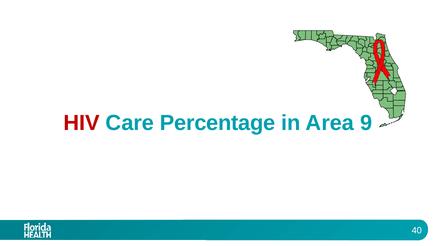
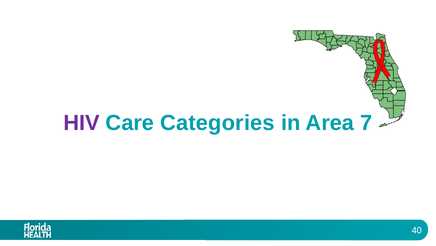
HIV colour: red -> purple (81, 122)
Percentage: Percentage -> Categories (217, 122)
9: 9 -> 7 (366, 122)
